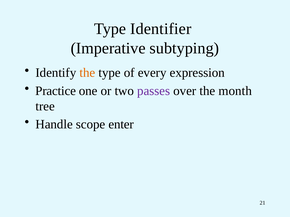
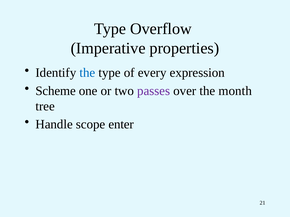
Identifier: Identifier -> Overflow (161, 29)
subtyping: subtyping -> properties (184, 48)
the colour: orange -> blue (87, 73)
Practice: Practice -> Scheme (56, 91)
